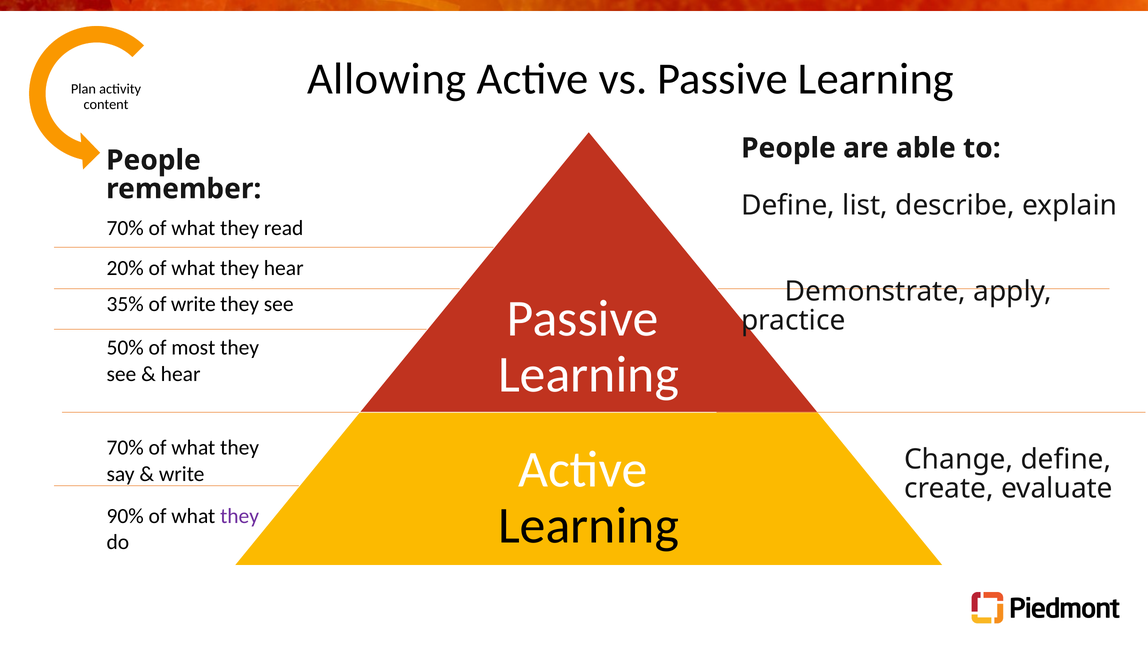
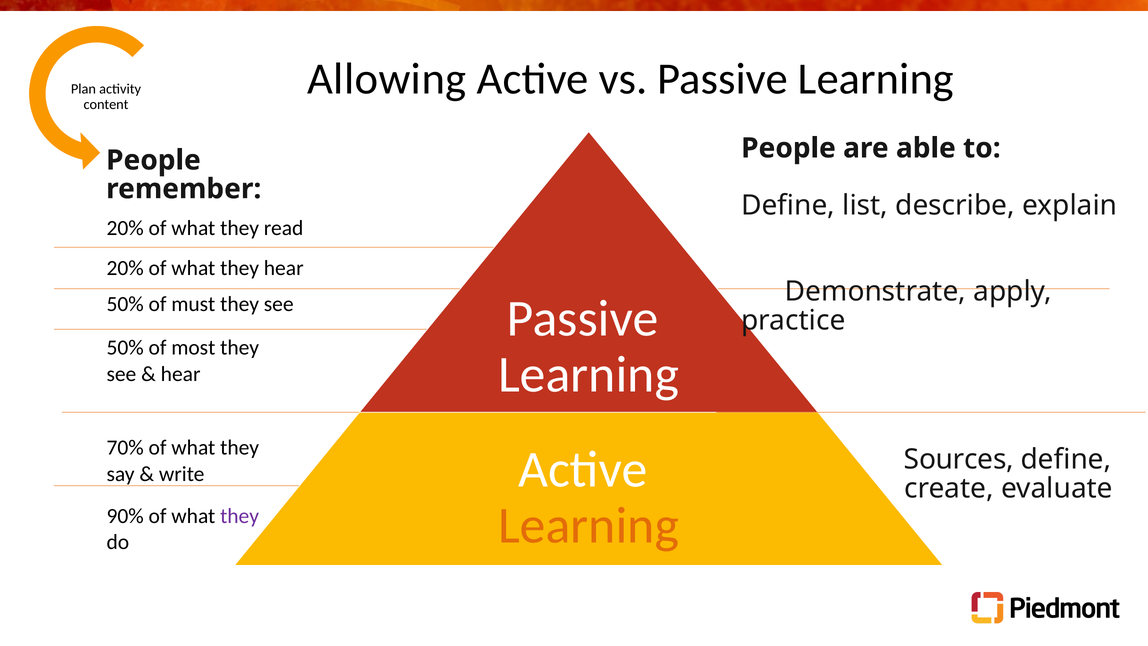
70%: 70% -> 20% (125, 228)
35%: 35% -> 50% (125, 304)
of write: write -> must (193, 304)
Change: Change -> Sources (959, 459)
Learning colour: black -> orange (589, 525)
